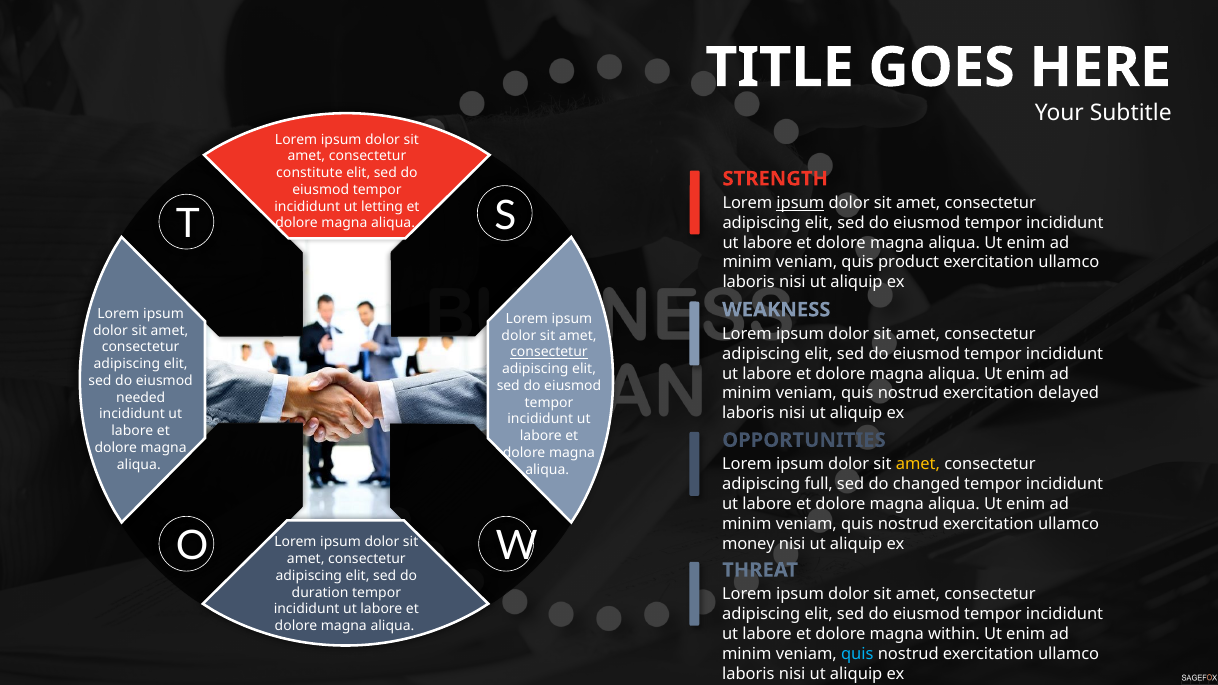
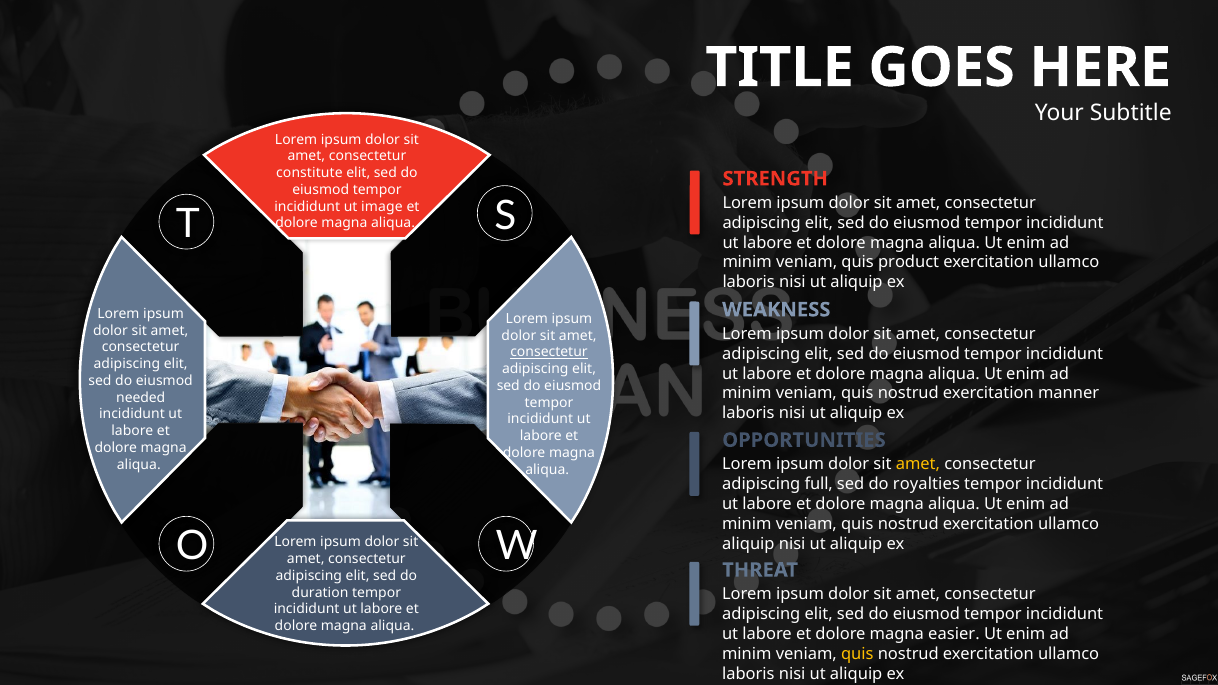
ipsum underline: present -> none (800, 203)
letting: letting -> image (382, 207)
delayed: delayed -> manner (1069, 394)
changed: changed -> royalties (926, 484)
money: money -> aliquip (748, 544)
within: within -> easier (954, 634)
quis colour: light blue -> yellow (857, 654)
